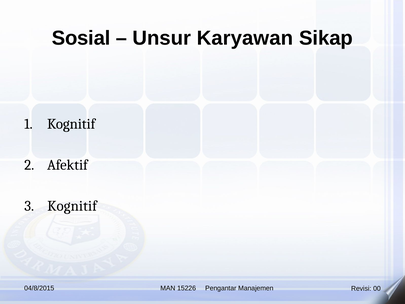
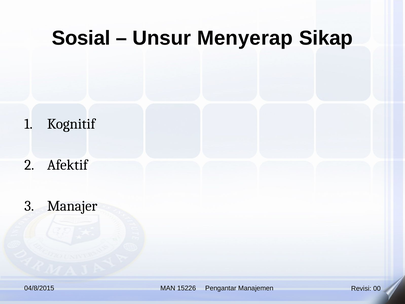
Karyawan: Karyawan -> Menyerap (245, 38)
Kognitif: Kognitif -> Manajer (72, 206)
